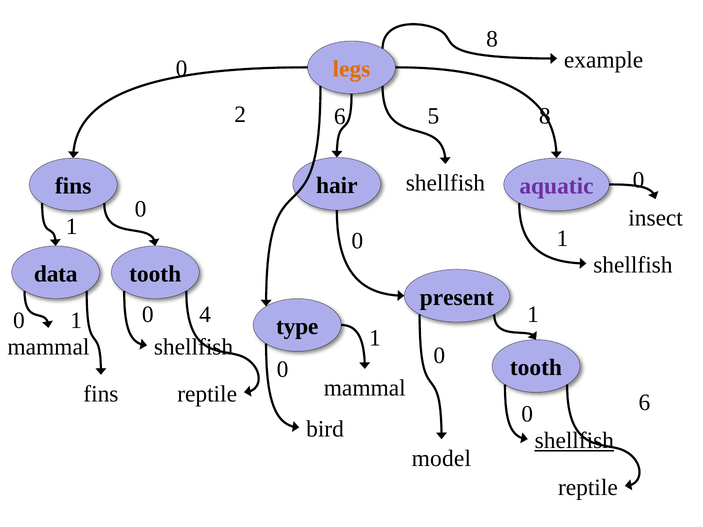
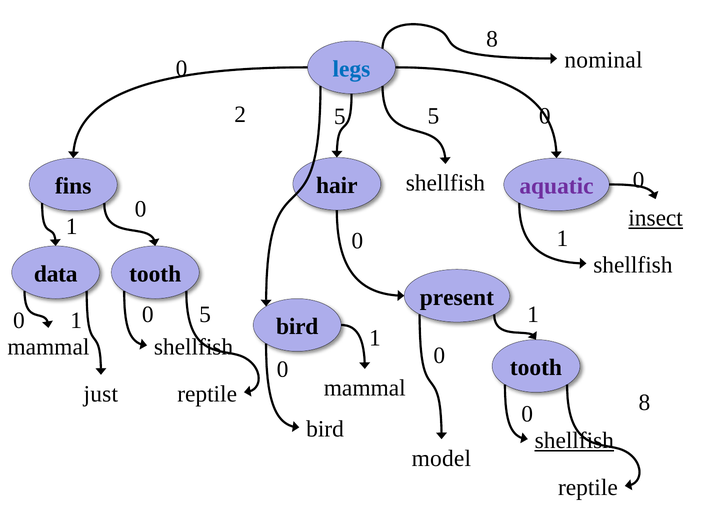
example: example -> nominal (603, 60)
legs colour: orange -> blue (351, 69)
2 6: 6 -> 5 (340, 117)
5 8: 8 -> 0 (545, 116)
insect underline: none -> present (656, 218)
0 4: 4 -> 5 (205, 315)
type: type -> bird (297, 327)
fins: fins -> just (101, 394)
6: 6 -> 8 (644, 402)
